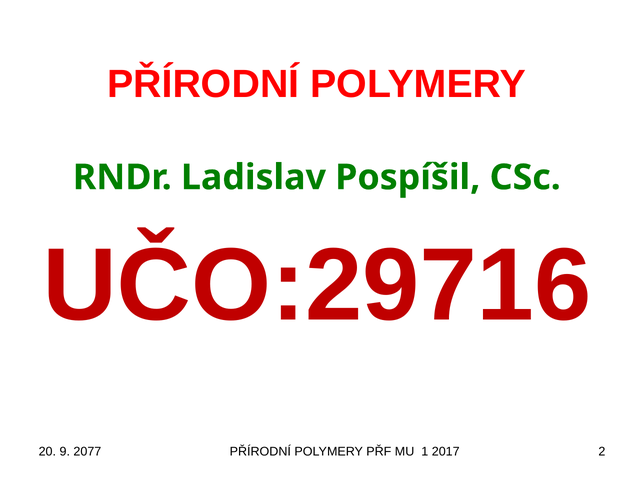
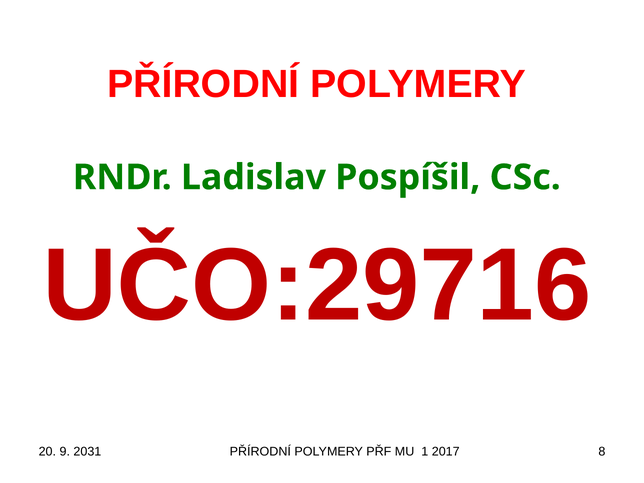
2077: 2077 -> 2031 (87, 451)
2: 2 -> 8 (602, 451)
